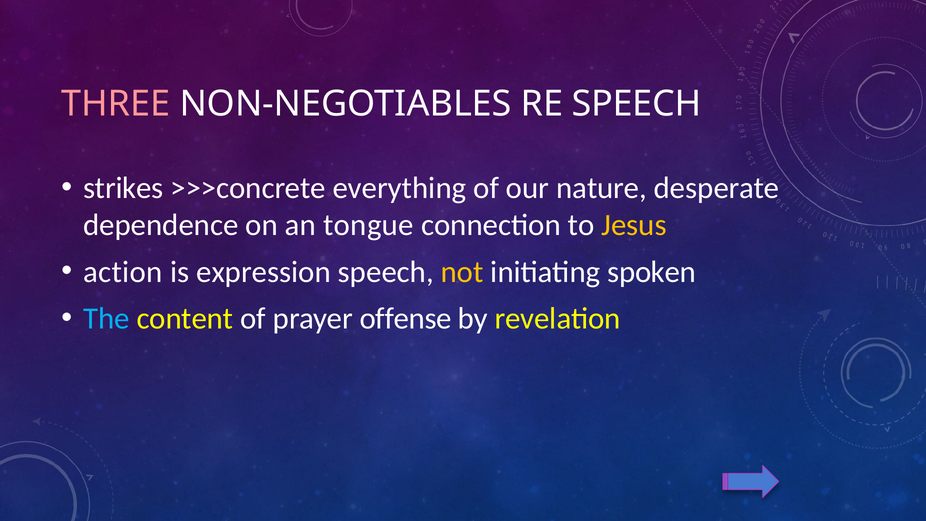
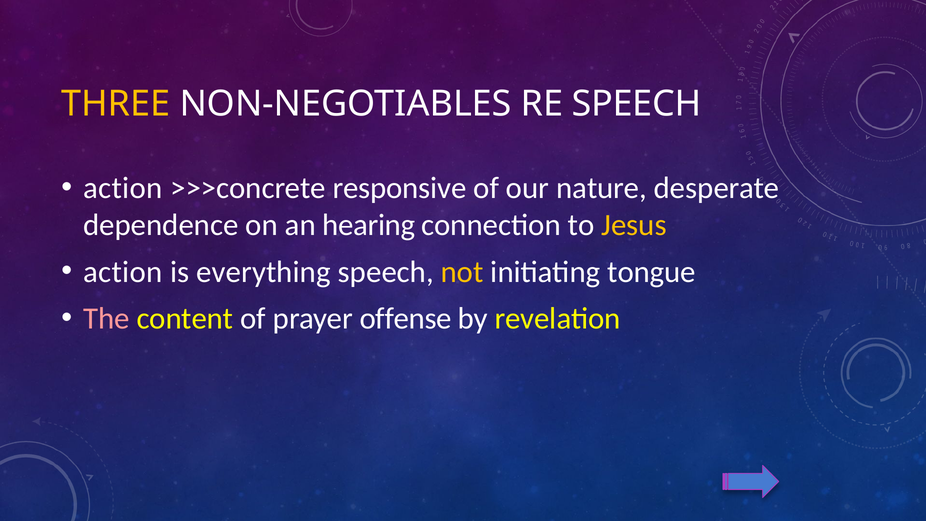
THREE colour: pink -> yellow (116, 104)
strikes: strikes -> action (123, 188)
everything: everything -> responsive (399, 188)
tongue: tongue -> hearing (369, 225)
expression: expression -> everything (264, 272)
spoken: spoken -> tongue (652, 272)
The colour: light blue -> pink (106, 318)
